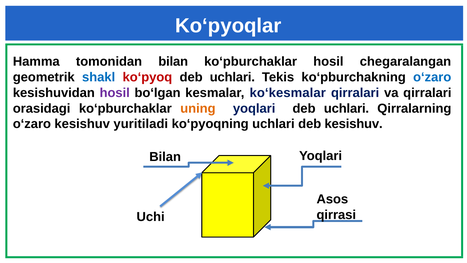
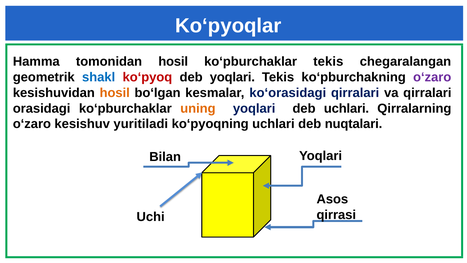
tomonidan bilan: bilan -> hosil (173, 62)
ko‘pburchaklar hosil: hosil -> tekis (328, 62)
ko‘pyoq deb uchlari: uchlari -> yoqlari (232, 77)
o‘zaro colour: blue -> purple (432, 77)
hosil colour: purple -> orange (115, 93)
ko‘kesmalar: ko‘kesmalar -> ko‘orasidagi (288, 93)
deb kesishuv: kesishuv -> nuqtalari (354, 124)
